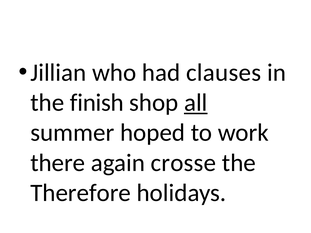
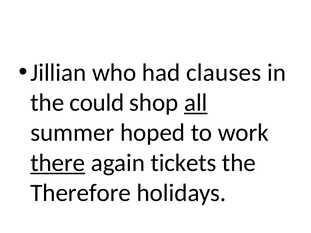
finish: finish -> could (97, 103)
there underline: none -> present (58, 163)
crosse: crosse -> tickets (184, 163)
